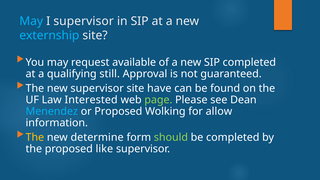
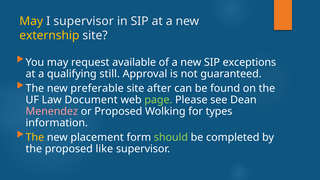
May colour: light blue -> yellow (31, 21)
externship colour: light blue -> yellow (49, 36)
SIP completed: completed -> exceptions (249, 62)
new supervisor: supervisor -> preferable (97, 88)
have: have -> after (159, 88)
Interested: Interested -> Document (91, 100)
Menendez colour: light blue -> pink (52, 111)
allow: allow -> types (219, 111)
determine: determine -> placement (97, 137)
